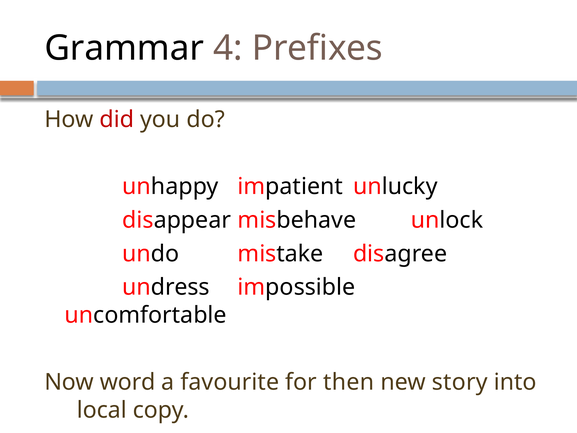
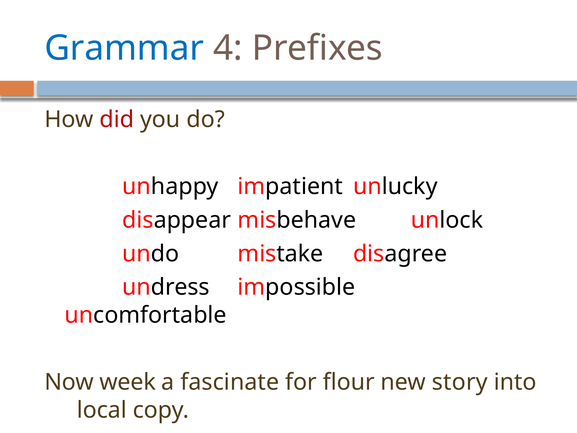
Grammar colour: black -> blue (124, 48)
word: word -> week (128, 382)
favourite: favourite -> fascinate (230, 382)
then: then -> flour (349, 382)
